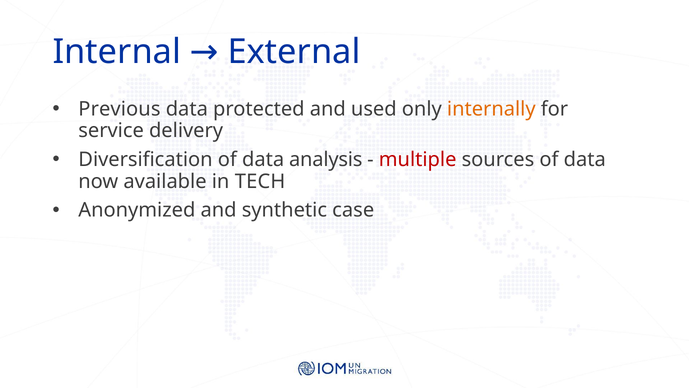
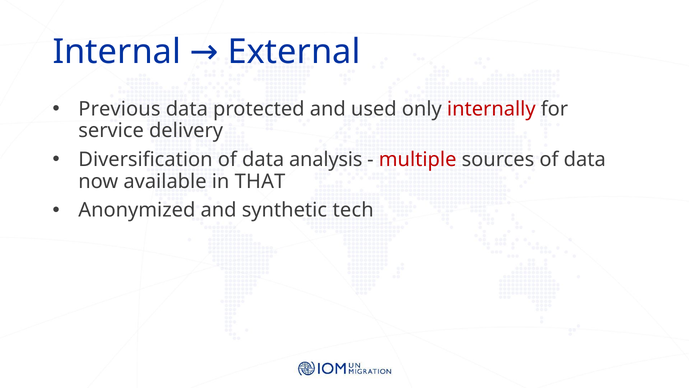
internally colour: orange -> red (491, 109)
TECH: TECH -> THAT (260, 181)
case: case -> tech (353, 210)
